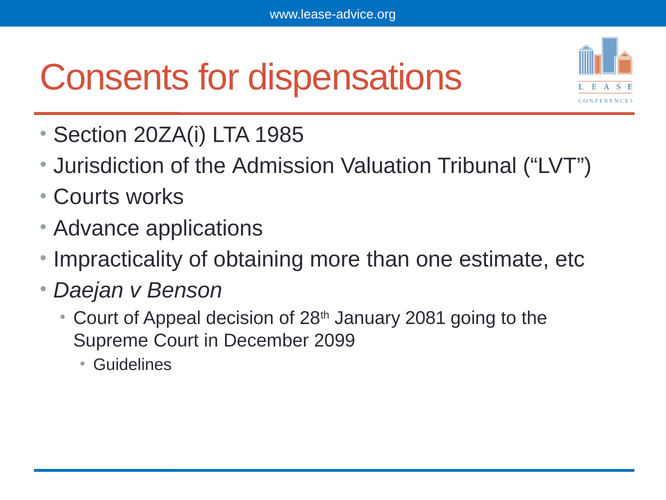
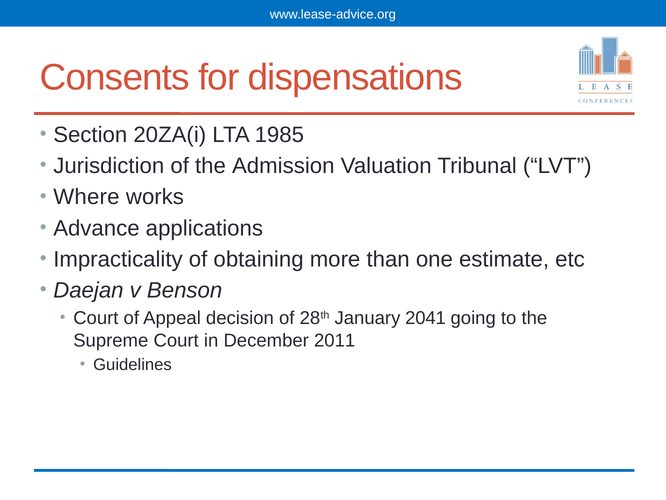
Courts: Courts -> Where (86, 197)
2081: 2081 -> 2041 (426, 318)
2099: 2099 -> 2011 (335, 340)
